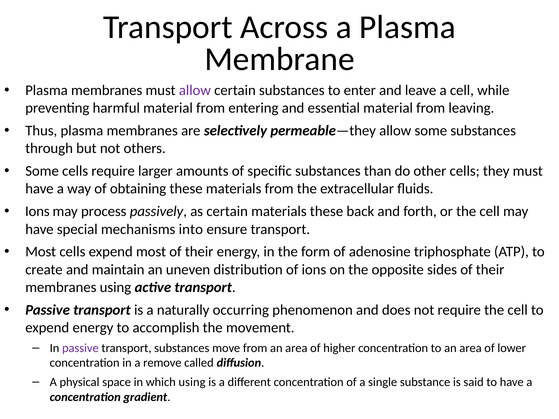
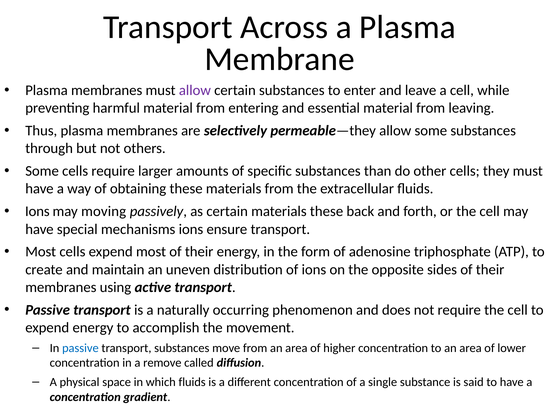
process: process -> moving (104, 212)
mechanisms into: into -> ions (191, 229)
passive colour: purple -> blue (80, 348)
which using: using -> fluids (192, 382)
